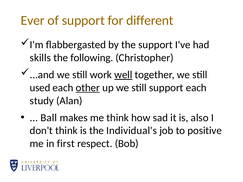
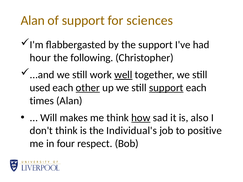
Ever: Ever -> Alan (33, 20)
different: different -> sciences (150, 20)
skills: skills -> hour (40, 58)
support underline: none -> present (166, 88)
study: study -> times (42, 101)
Ball: Ball -> Will (49, 118)
how underline: none -> present (141, 118)
first: first -> four (66, 144)
